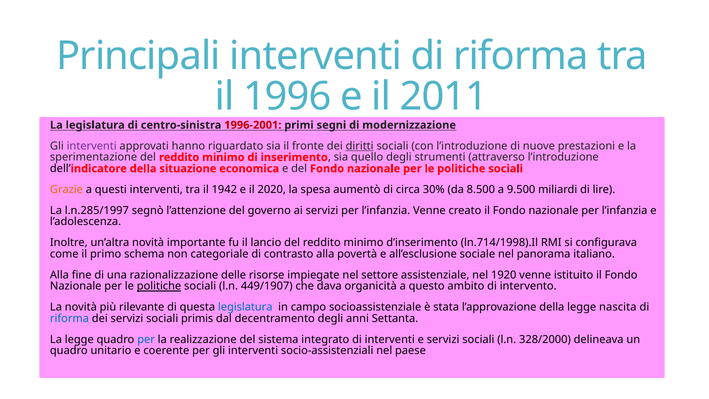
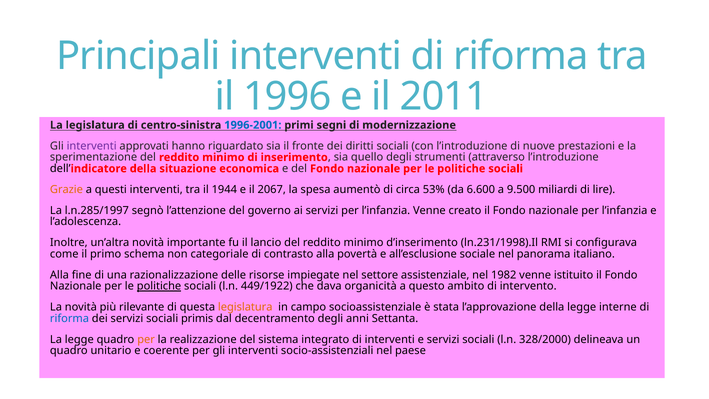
1996-2001 colour: red -> blue (253, 125)
diritti underline: present -> none (360, 146)
1942: 1942 -> 1944 (224, 189)
2020: 2020 -> 2067 (272, 189)
30%: 30% -> 53% (434, 189)
8.500: 8.500 -> 6.600 (481, 189)
ln.714/1998).Il: ln.714/1998).Il -> ln.231/1998).Il (499, 243)
1920: 1920 -> 1982 (504, 275)
449/1907: 449/1907 -> 449/1922 (267, 286)
legislatura colour: blue -> orange (245, 307)
nascita: nascita -> interne (618, 307)
per colour: blue -> orange (146, 339)
